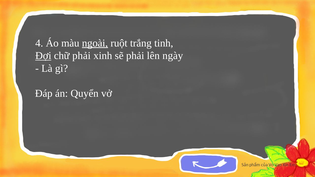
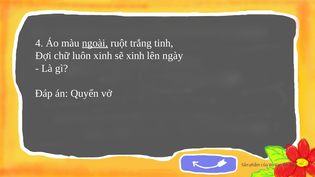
Đợi underline: present -> none (43, 56)
chữ phải: phải -> luôn (82, 56)
sẽ phải: phải -> xinh (135, 56)
